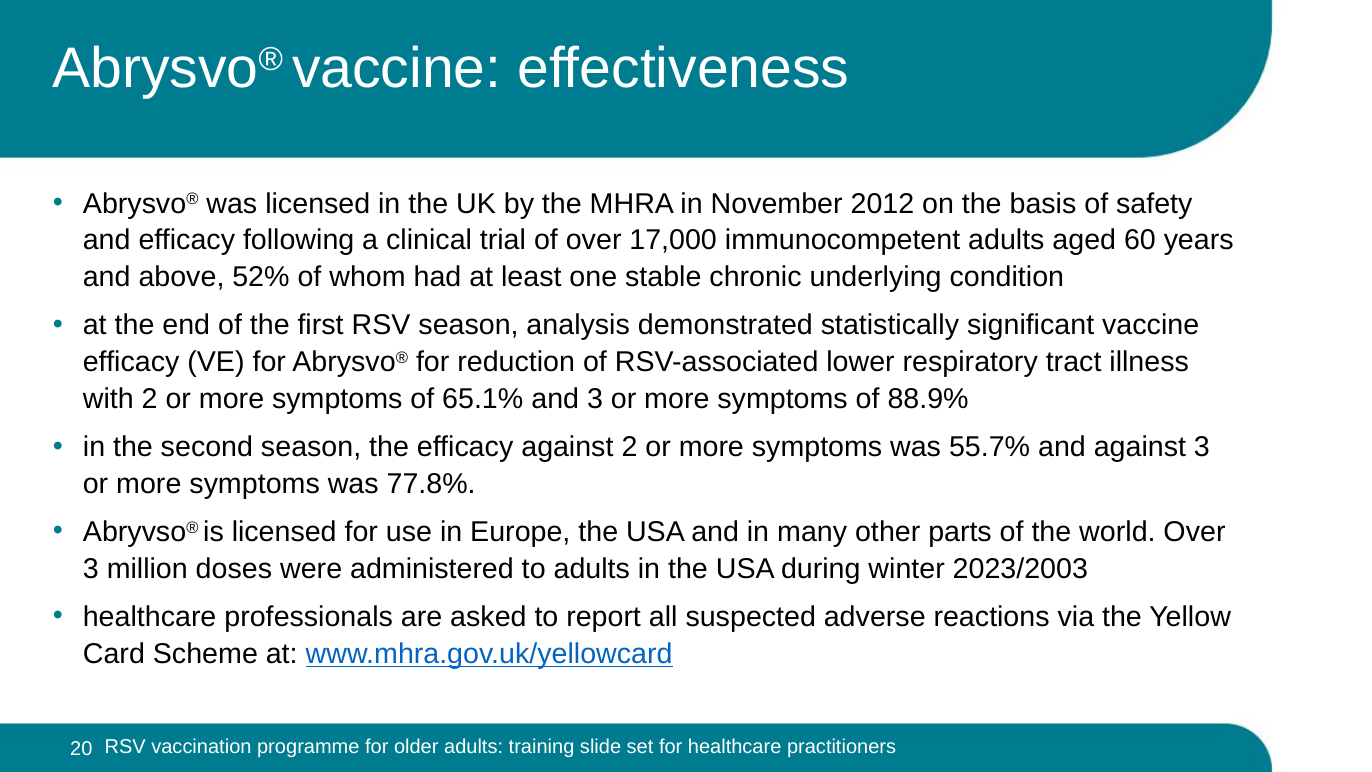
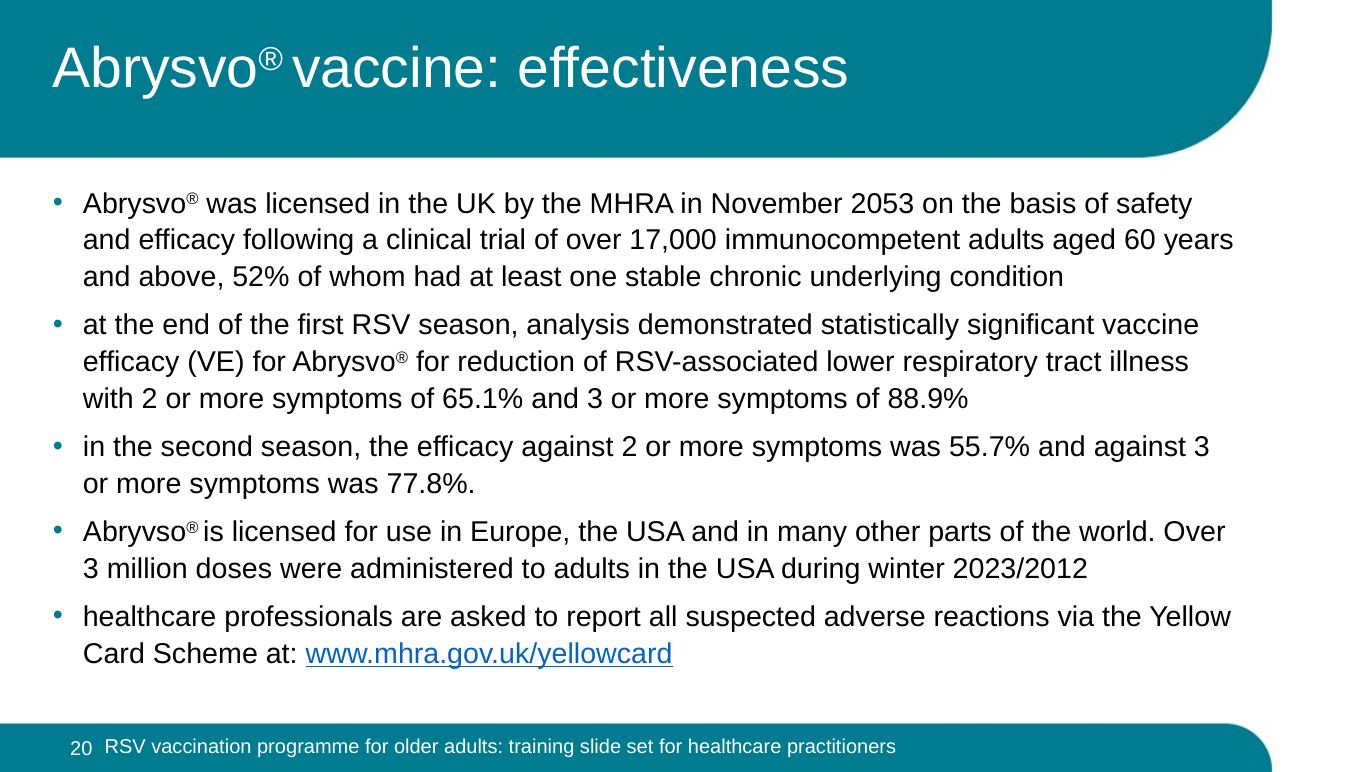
2012: 2012 -> 2053 (882, 204)
2023/2003: 2023/2003 -> 2023/2012 (1020, 569)
